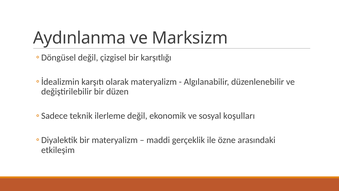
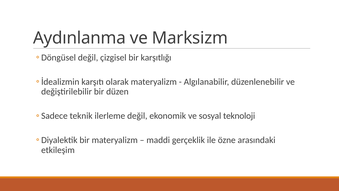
koşulları: koşulları -> teknoloji (239, 116)
